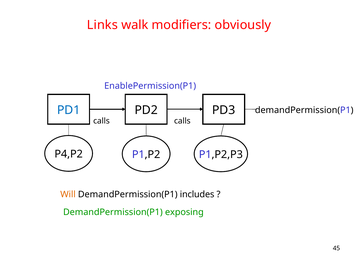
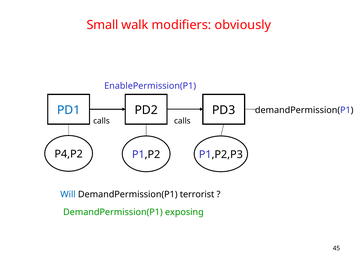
Links: Links -> Small (102, 25)
Will colour: orange -> blue (68, 195)
includes: includes -> terrorist (197, 195)
